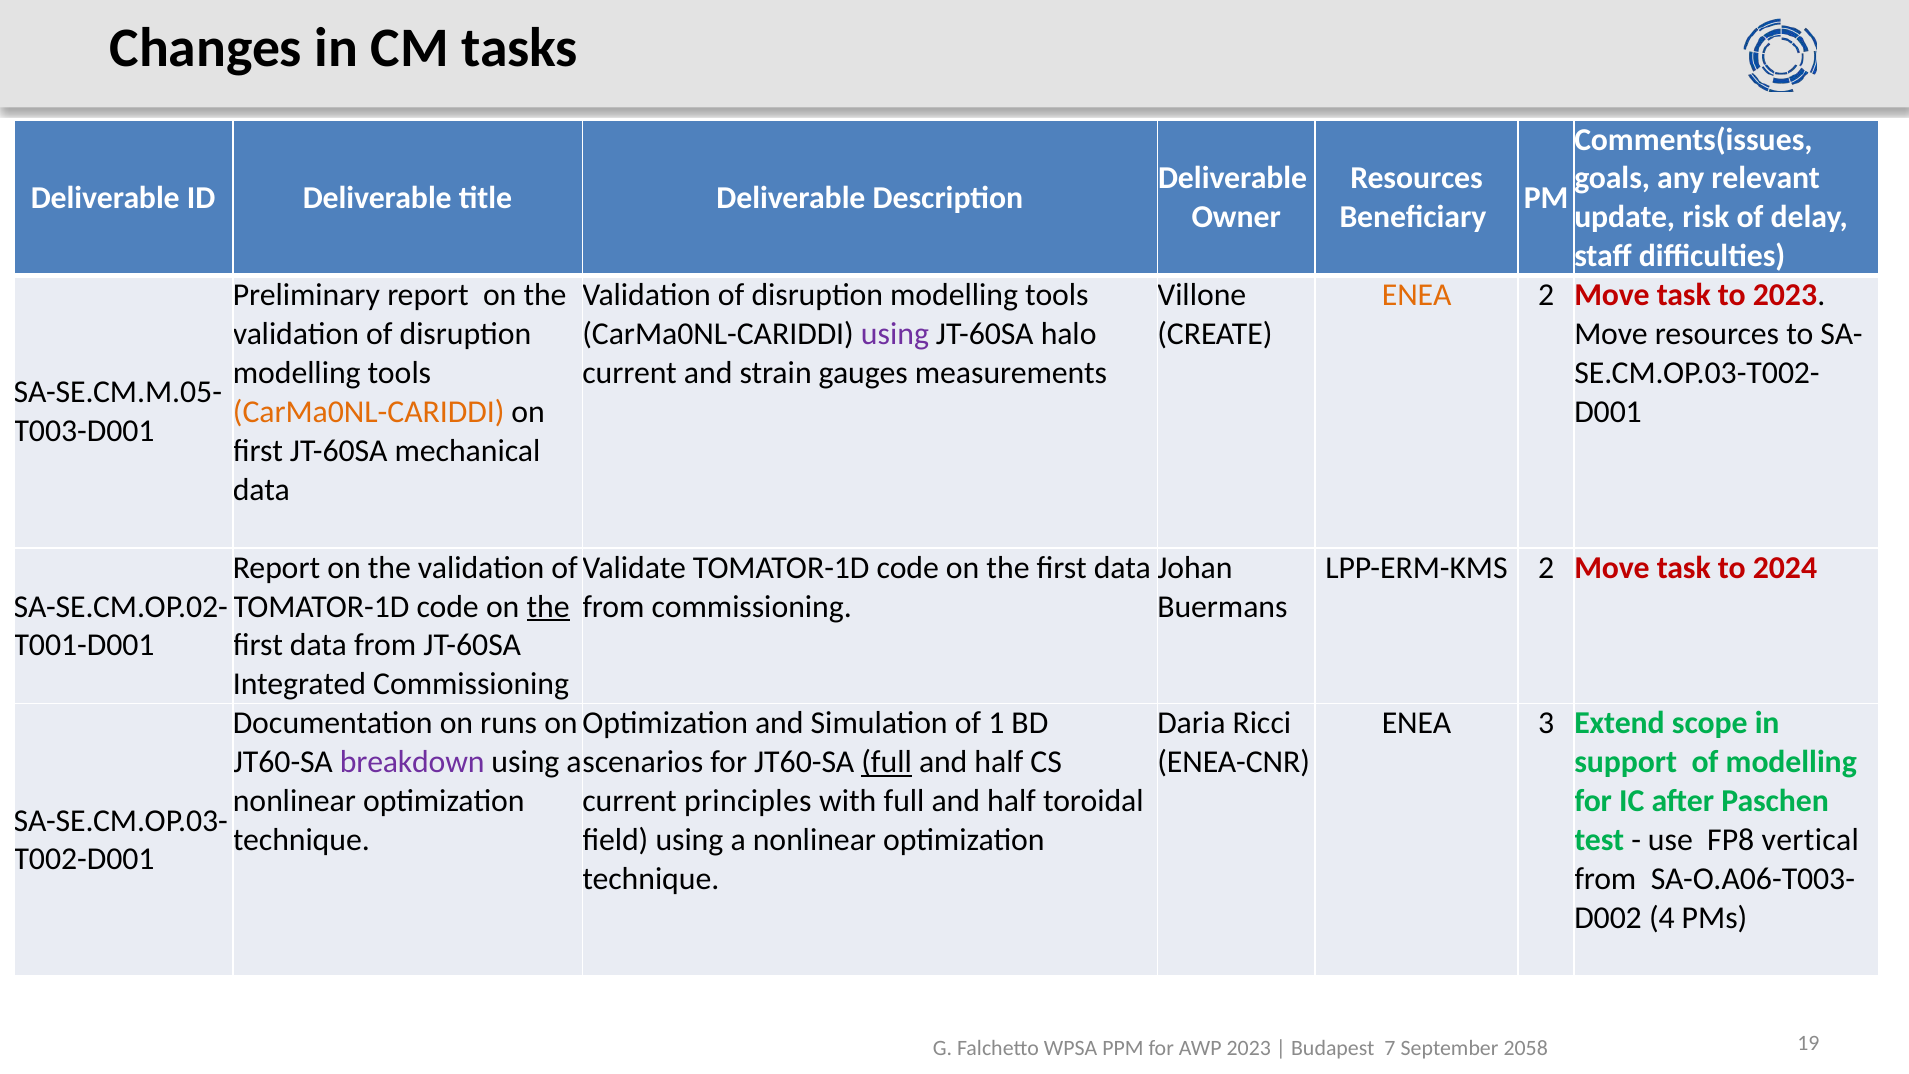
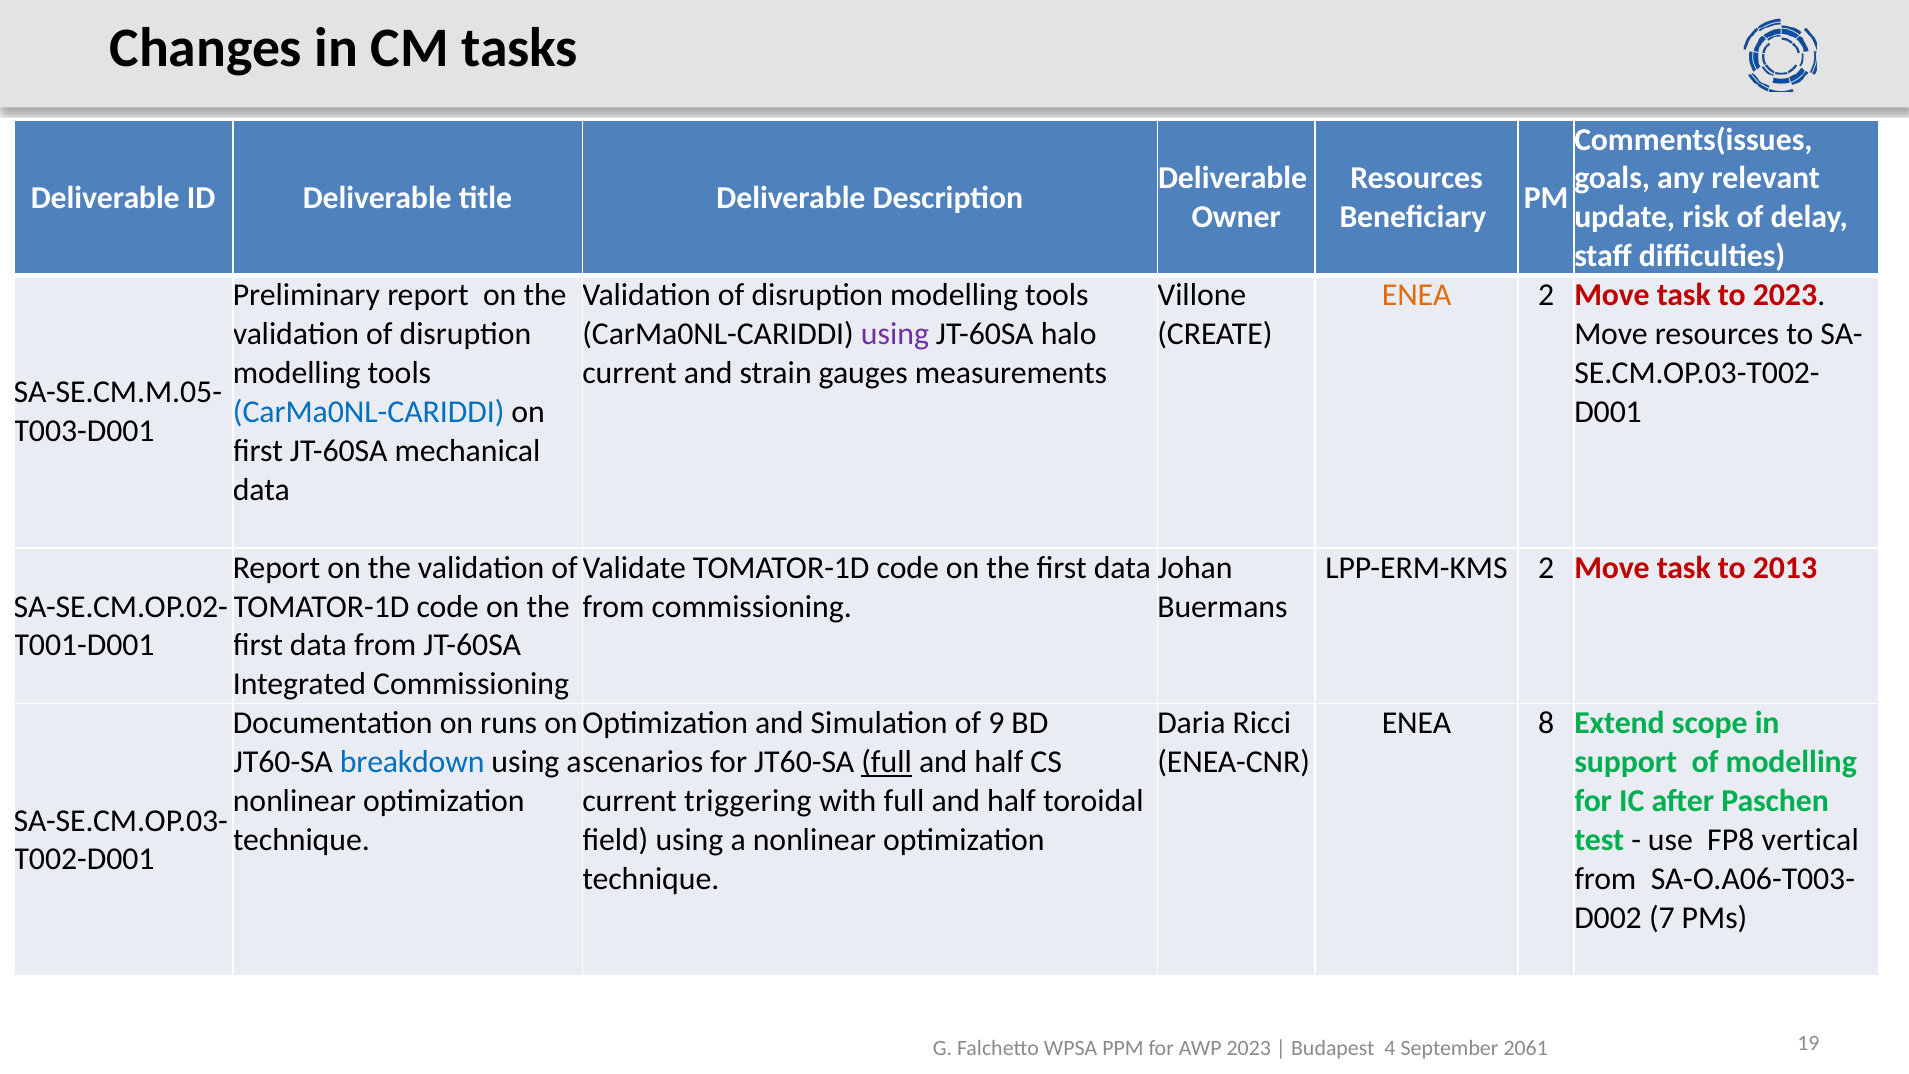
CarMa0NL-CARIDDI colour: orange -> blue (369, 412)
2024: 2024 -> 2013 (1785, 568)
the underline: present -> none (548, 606)
1: 1 -> 9 (996, 723)
3: 3 -> 8 (1546, 723)
breakdown colour: purple -> blue (412, 762)
principles: principles -> triggering (748, 801)
4: 4 -> 7 (1662, 918)
7: 7 -> 4 (1390, 1048)
2058: 2058 -> 2061 (1526, 1048)
